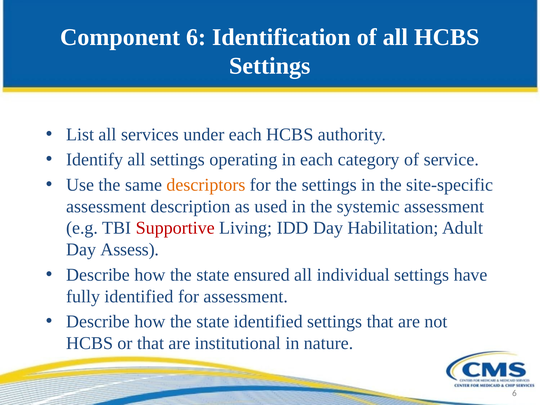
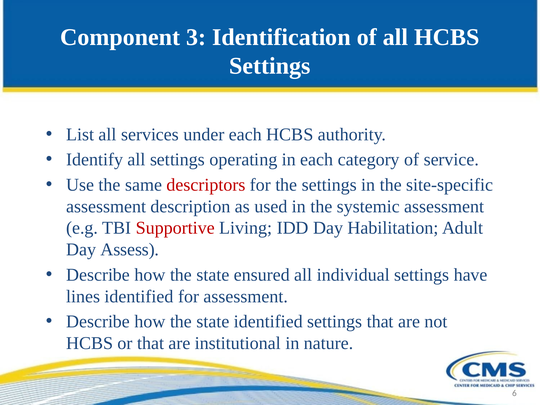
Component 6: 6 -> 3 (196, 37)
descriptors colour: orange -> red (206, 185)
fully: fully -> lines (83, 296)
